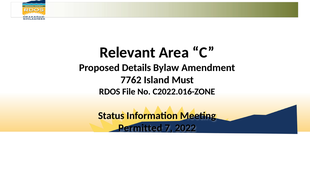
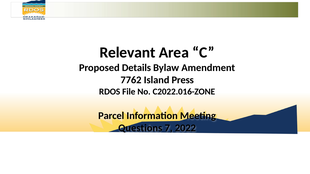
Must: Must -> Press (183, 80)
Status: Status -> Parcel (111, 116)
Permitted: Permitted -> Questions (140, 128)
